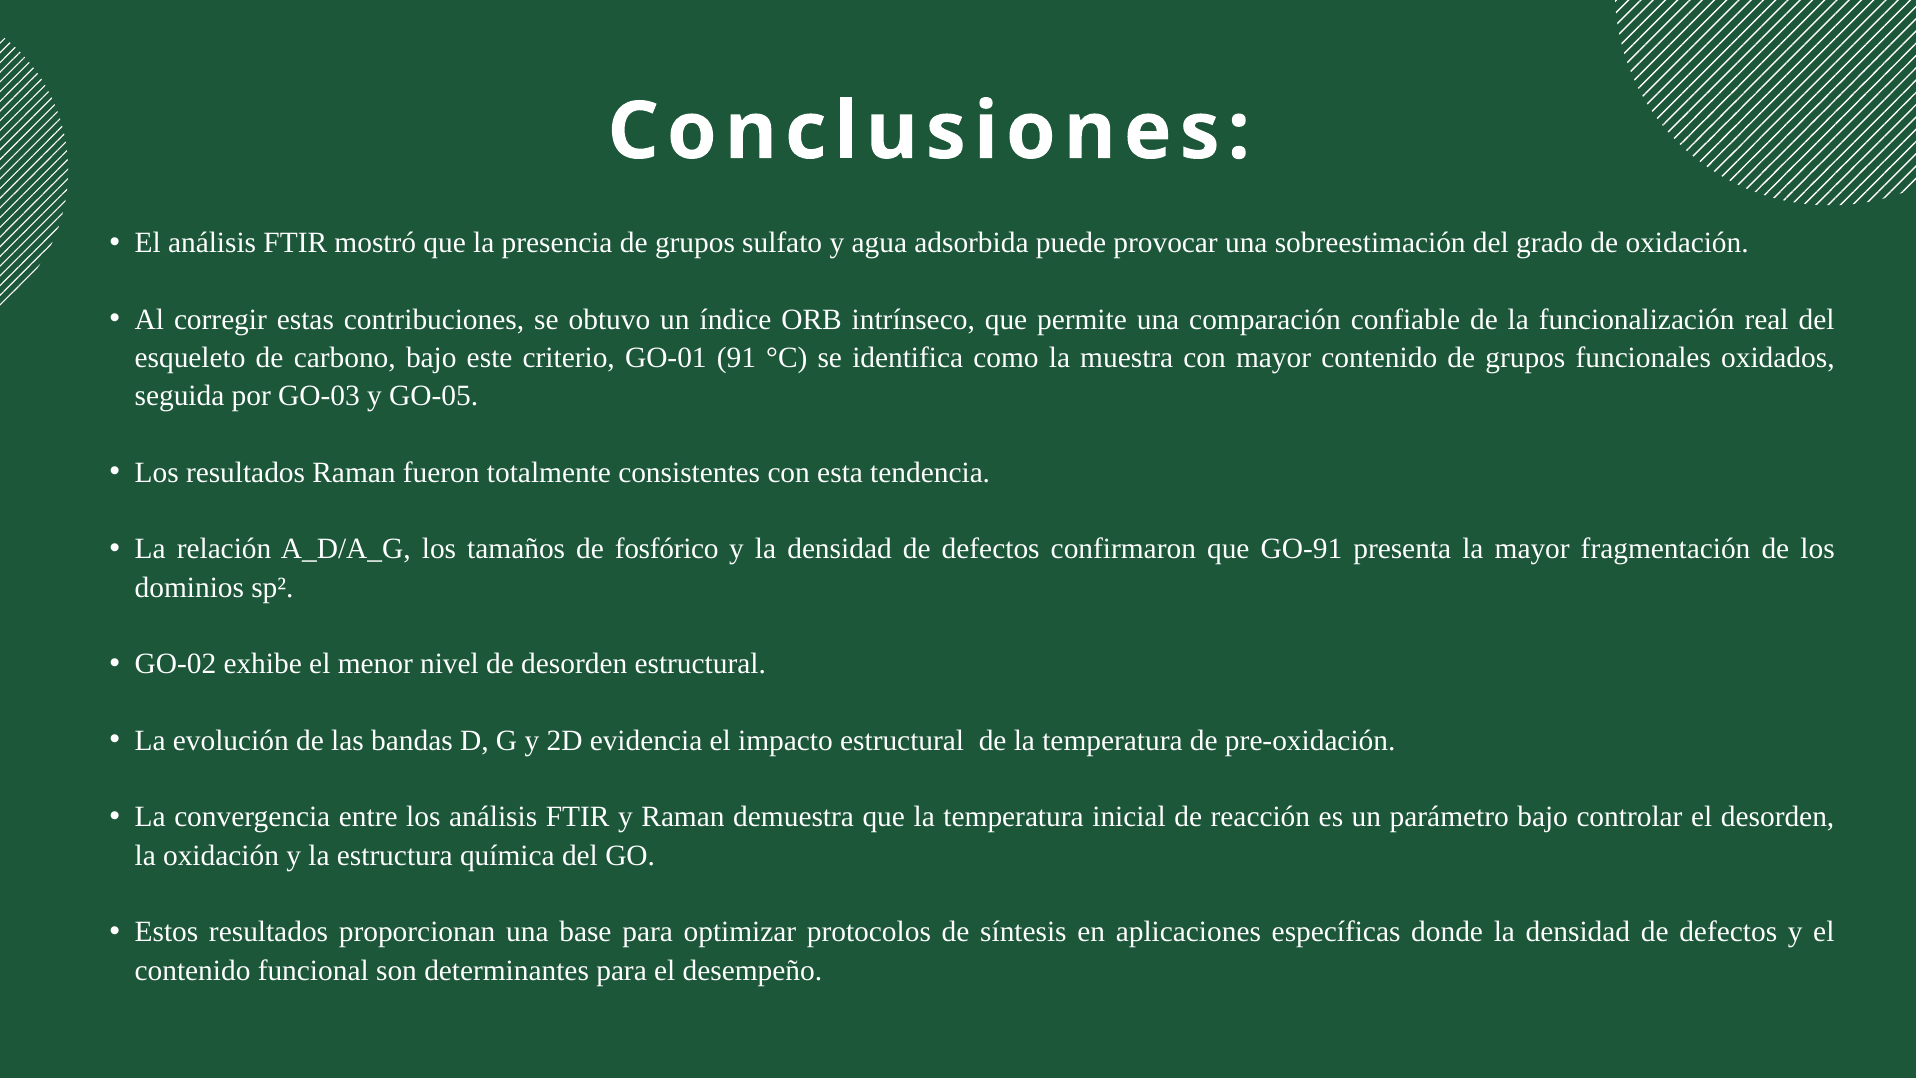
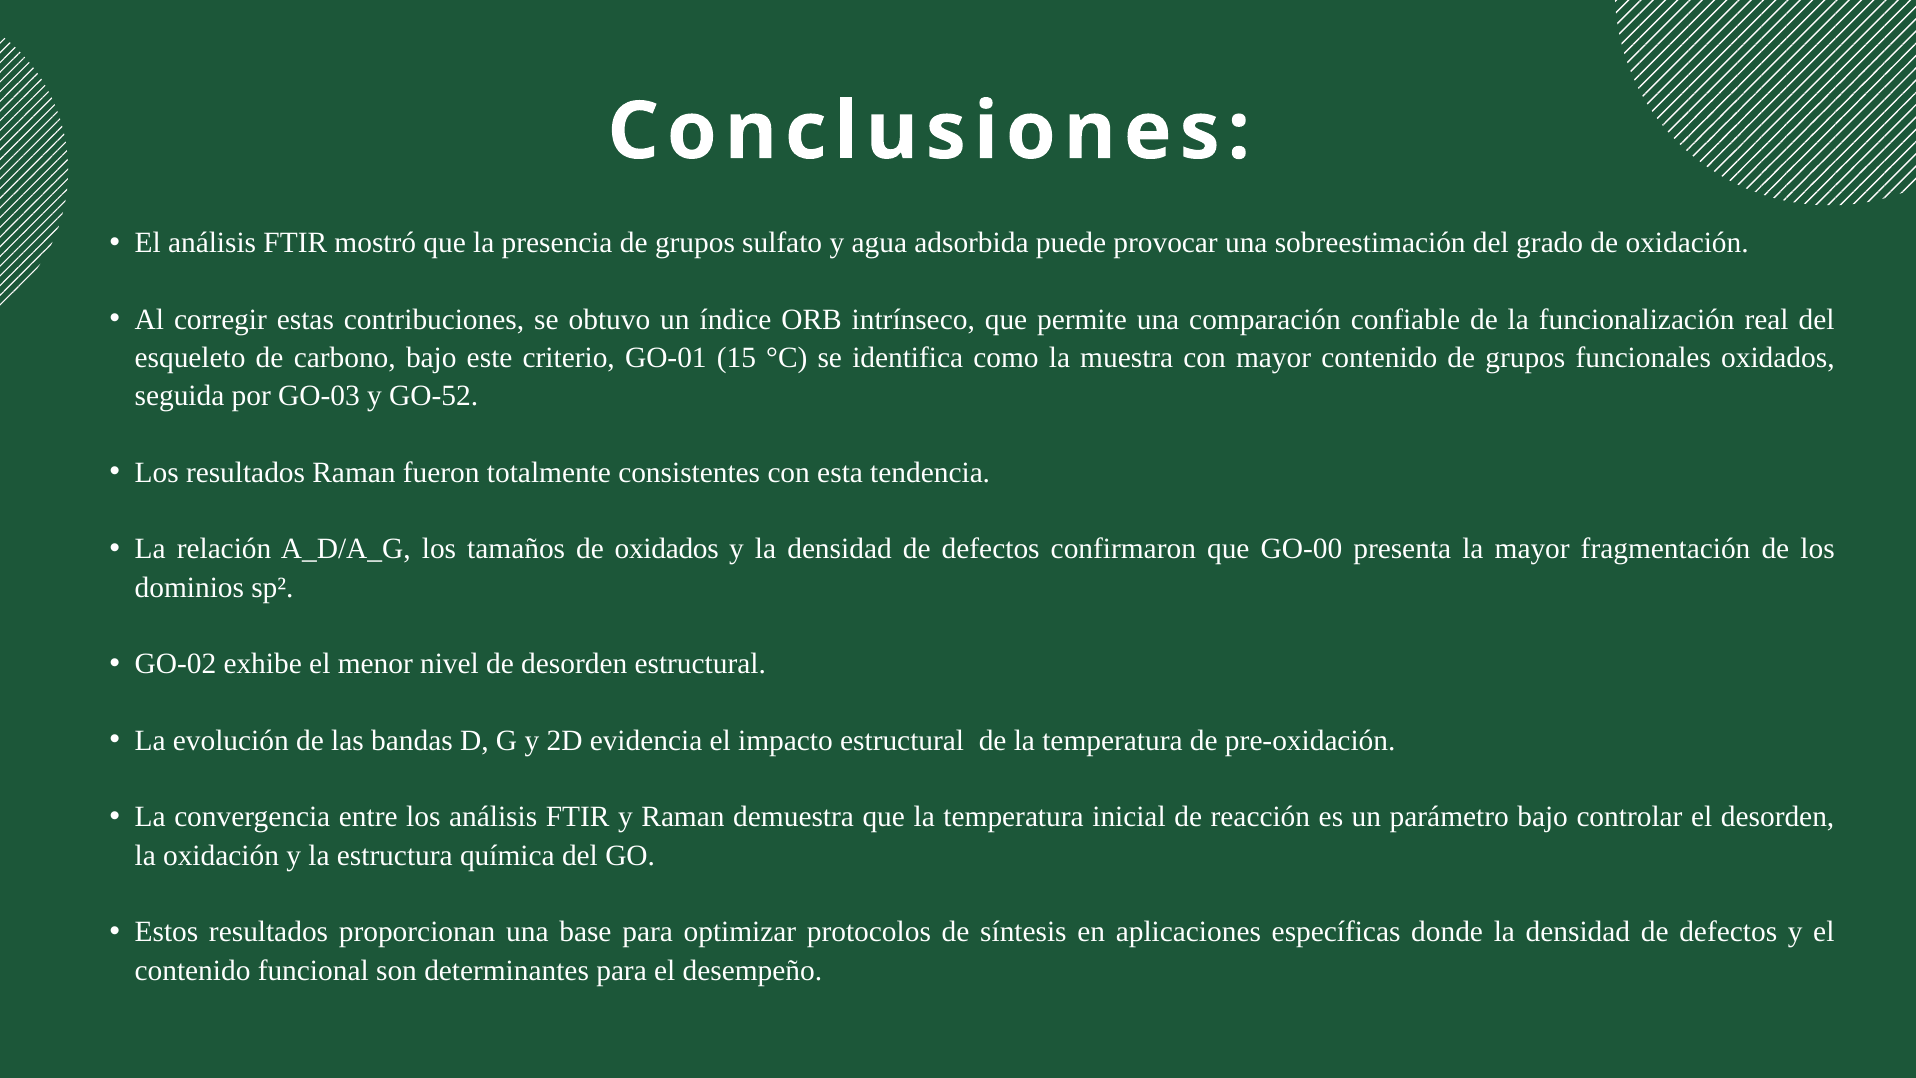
91: 91 -> 15 (736, 358)
GO-05: GO-05 -> GO-52 (434, 396)
de fosfórico: fosfórico -> oxidados (667, 549)
GO-91: GO-91 -> GO-00 (1301, 549)
